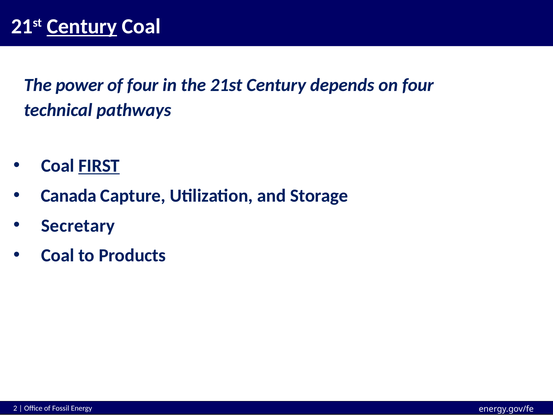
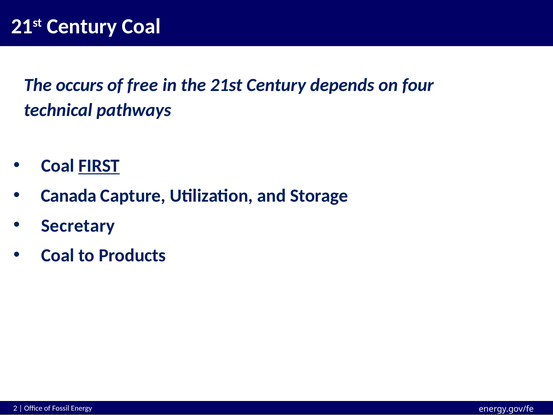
Century underline: present -> none (82, 26)
power: power -> occurs (80, 85)
of four: four -> free (143, 85)
